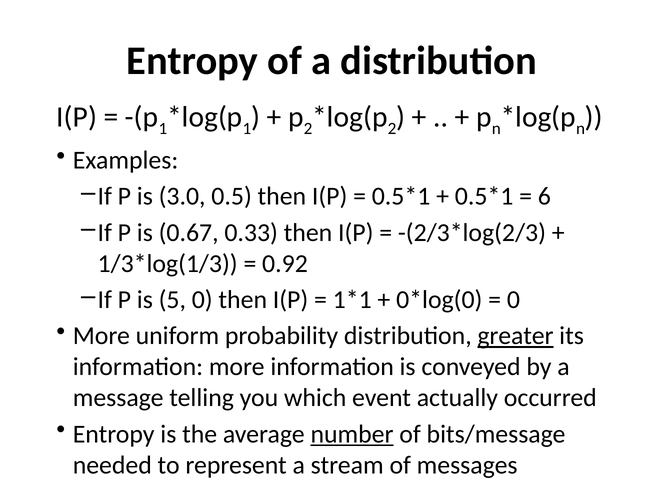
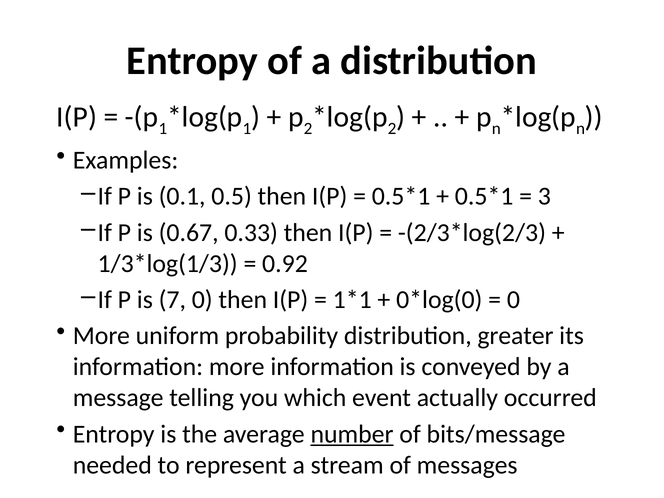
3.0: 3.0 -> 0.1 (182, 196)
6: 6 -> 3 (544, 196)
5: 5 -> 7 (172, 300)
greater underline: present -> none (516, 336)
